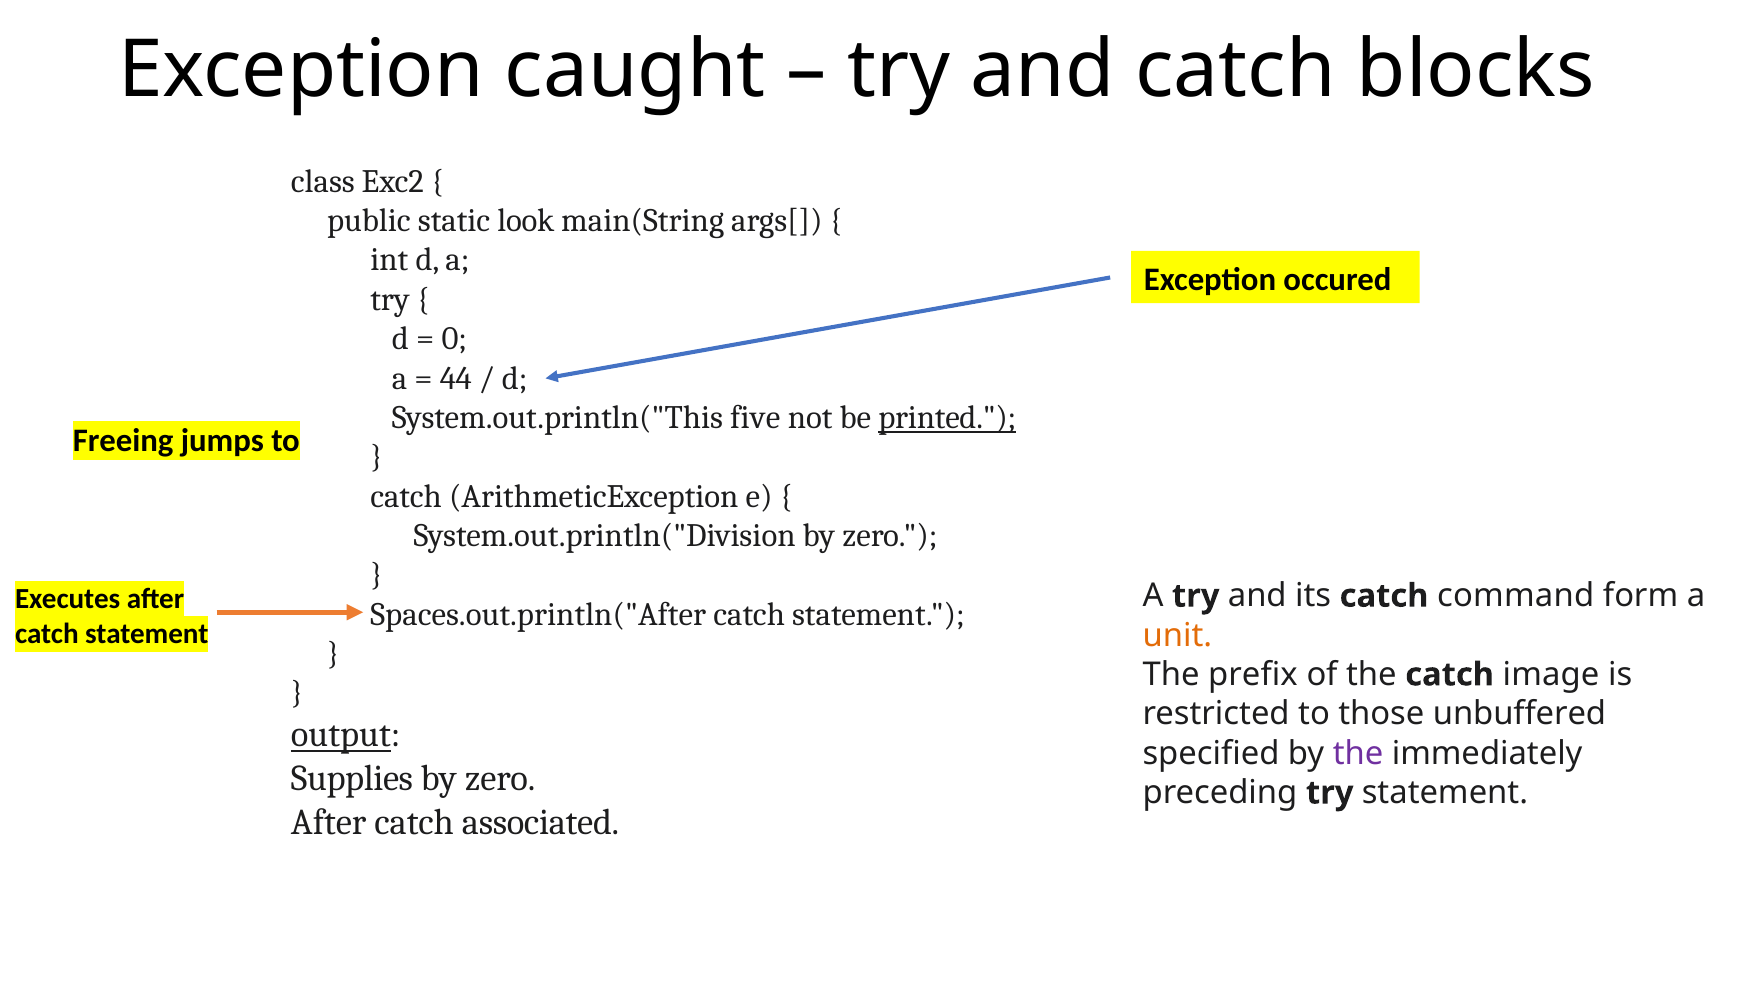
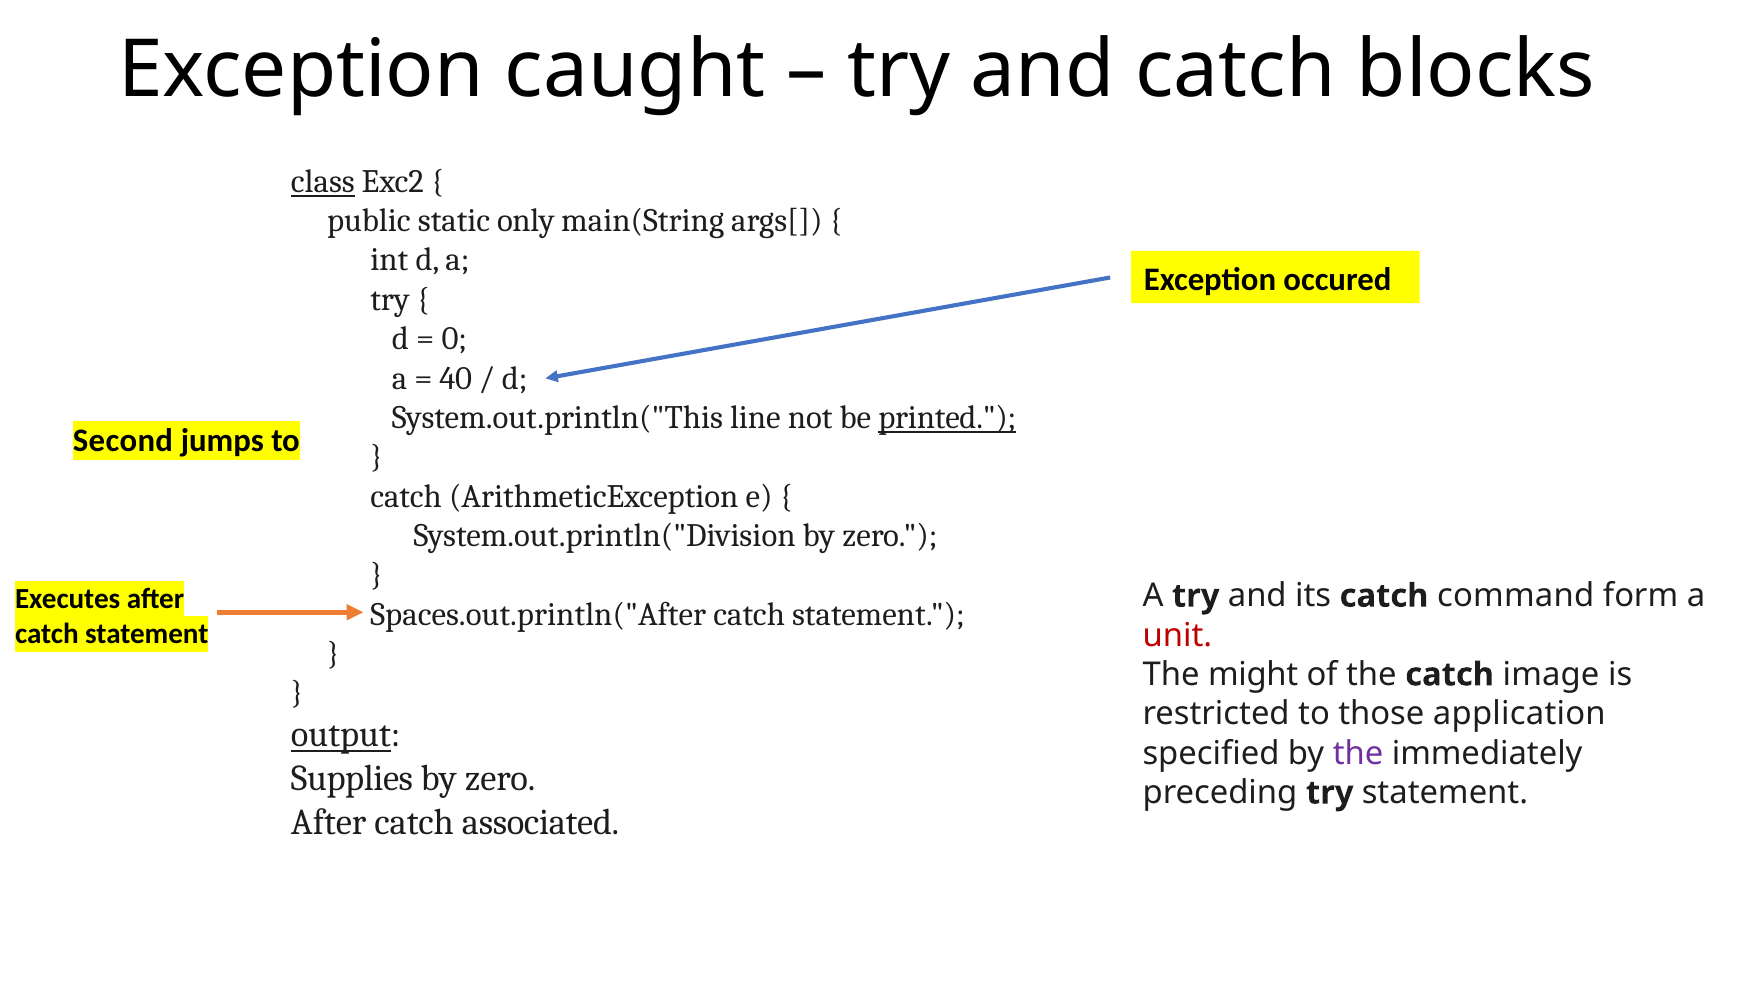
class underline: none -> present (323, 181)
look: look -> only (526, 221)
44: 44 -> 40 (456, 378)
five: five -> line (755, 418)
Freeing: Freeing -> Second (123, 441)
unit colour: orange -> red (1177, 635)
prefix: prefix -> might (1253, 674)
unbuffered: unbuffered -> application (1519, 714)
